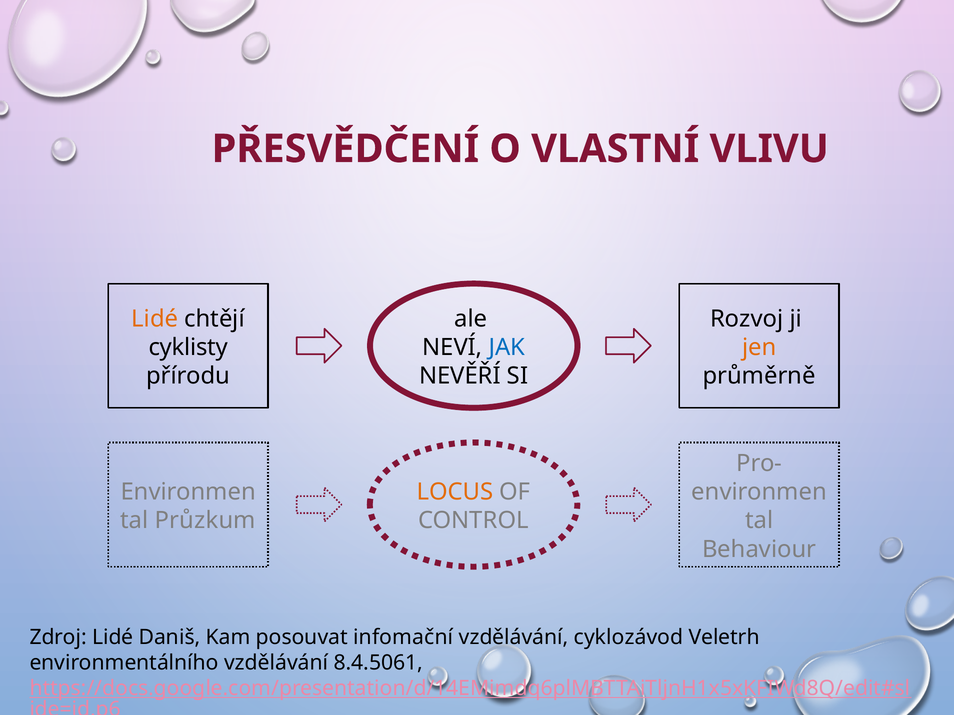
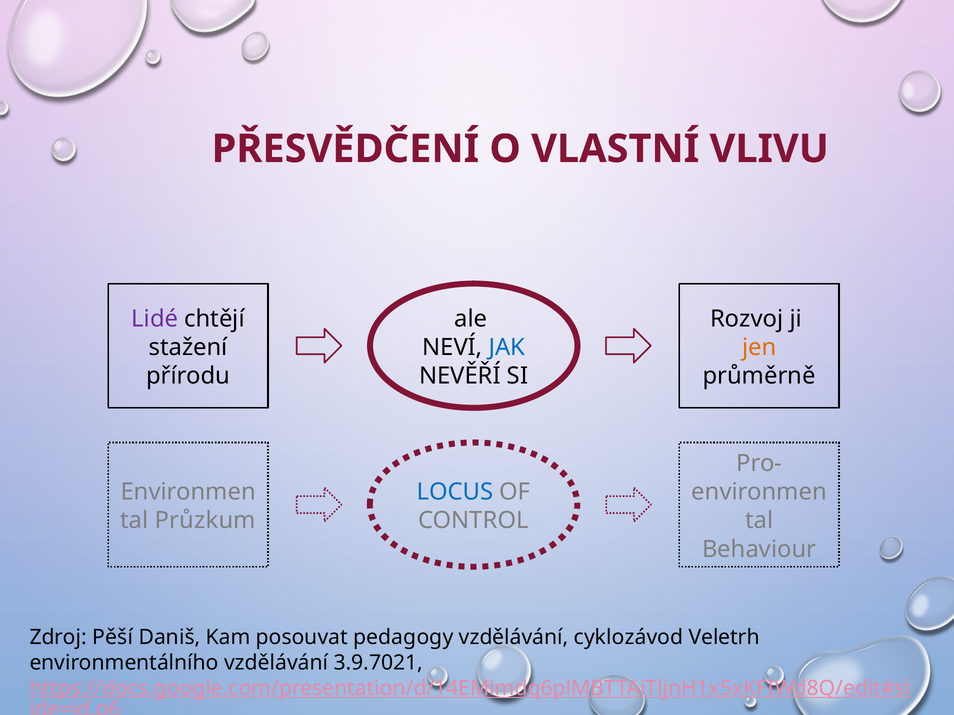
Lidé colour: orange -> purple (155, 319)
cyklisty: cyklisty -> stažení (188, 348)
LOCUS colour: orange -> blue (455, 492)
Zdroj Lidé: Lidé -> Pěší (113, 638)
infomační: infomační -> pedagogy (403, 638)
8.4.5061: 8.4.5061 -> 3.9.7021 (378, 663)
